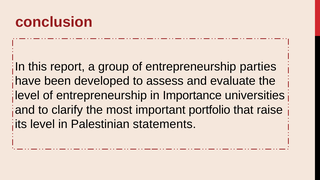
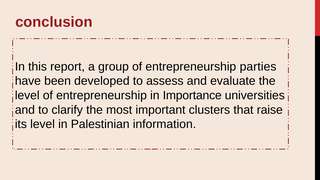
portfolio: portfolio -> clusters (209, 110)
statements: statements -> information (164, 124)
